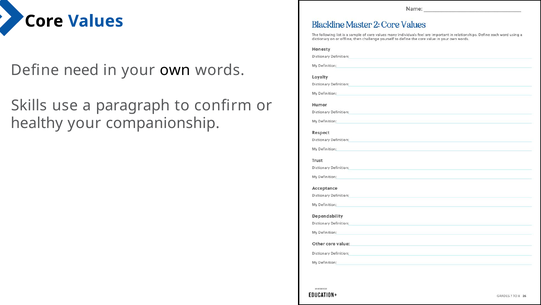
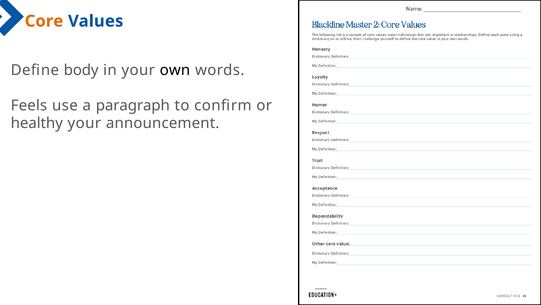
Core colour: black -> orange (44, 21)
need: need -> body (81, 70)
Skills: Skills -> Feels (29, 105)
companionship: companionship -> announcement (163, 123)
